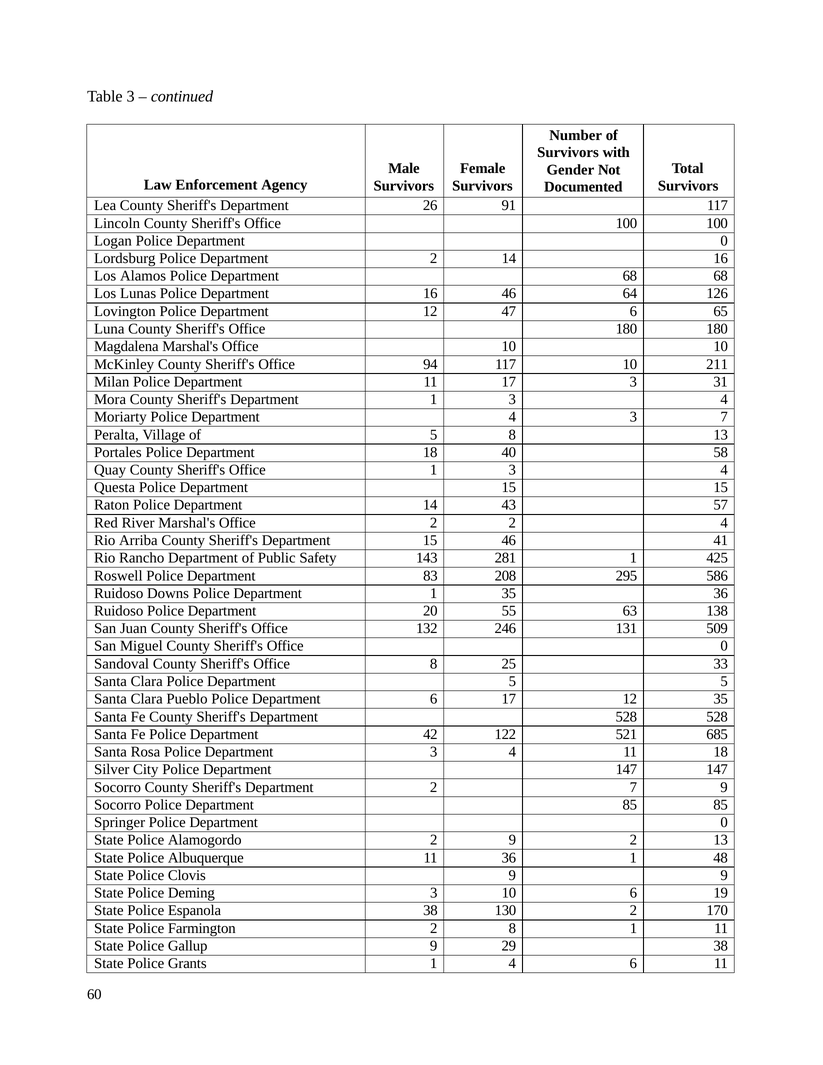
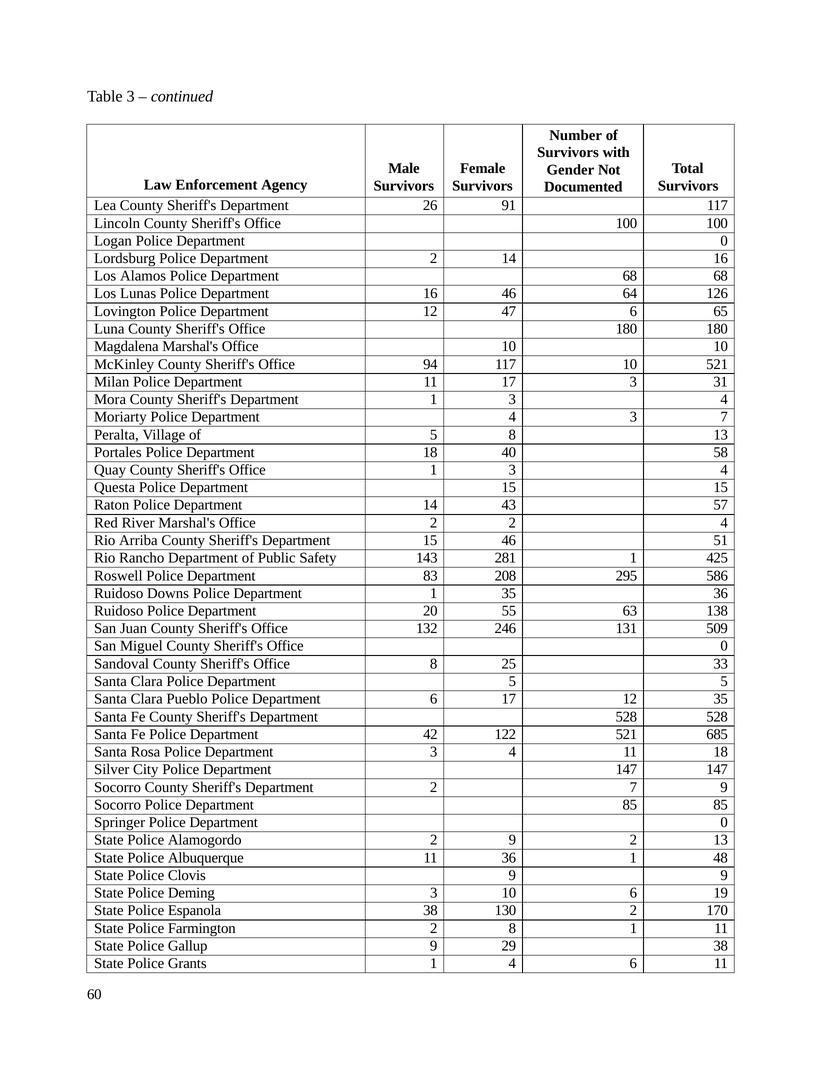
10 211: 211 -> 521 (717, 364)
41: 41 -> 51 (721, 540)
